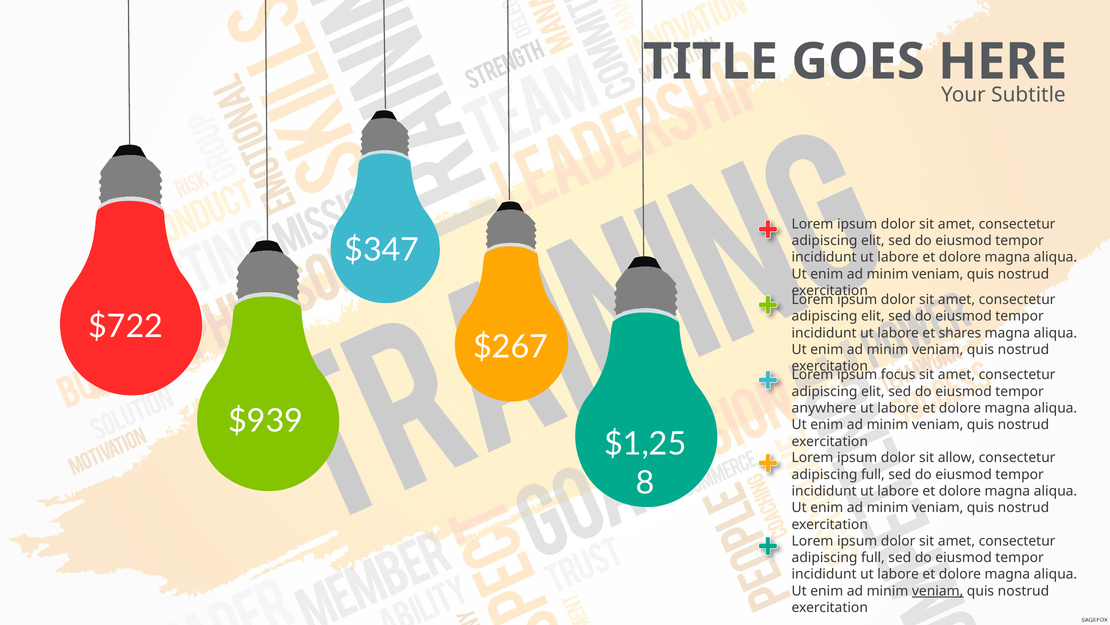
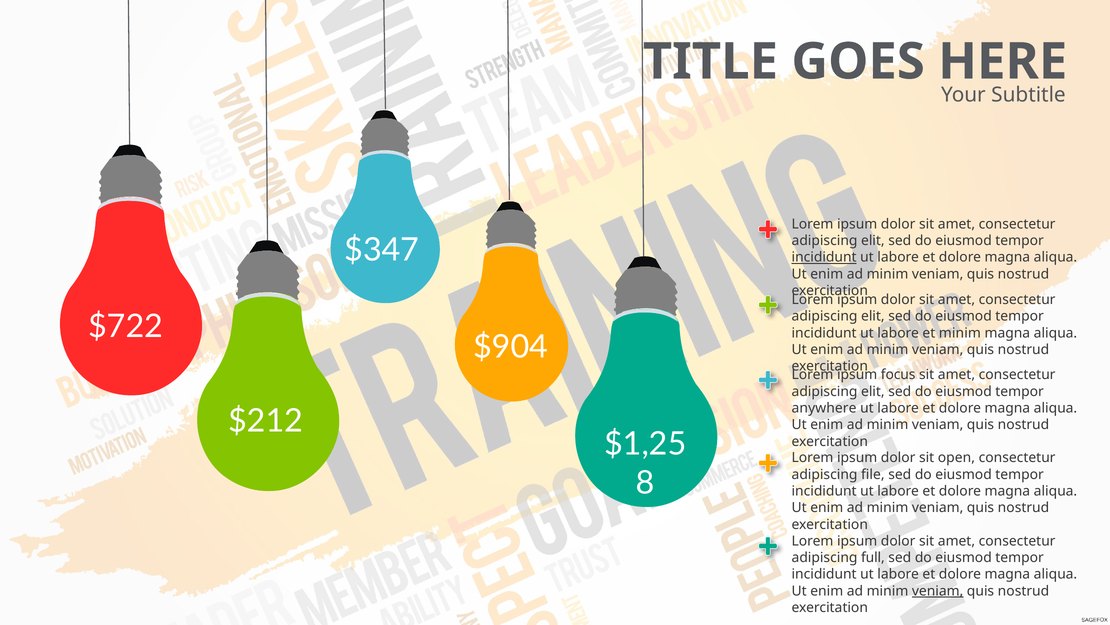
incididunt underline: none -> present (824, 257)
et shares: shares -> minim (960, 333)
$267: $267 -> $904 (511, 347)
$939: $939 -> $212 (266, 421)
allow: allow -> open (956, 457)
full: full -> file (873, 474)
